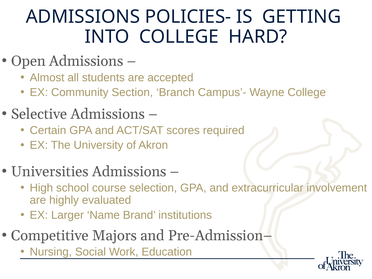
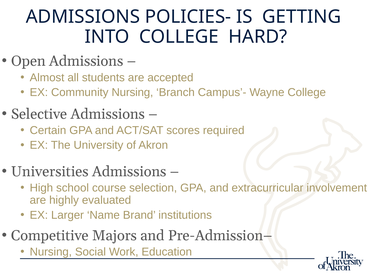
Community Section: Section -> Nursing (132, 92)
